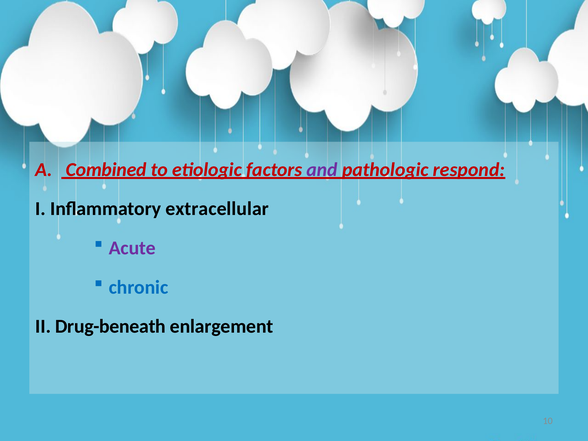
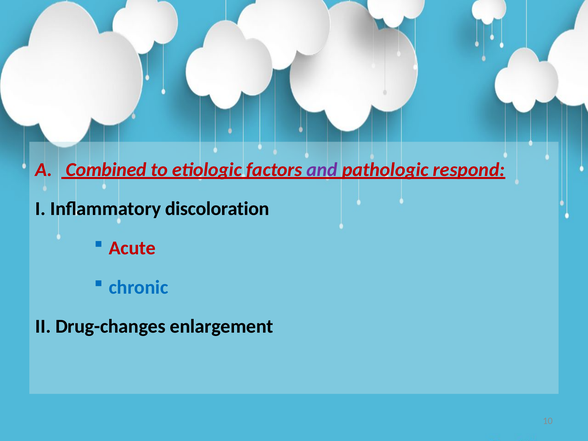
extracellular: extracellular -> discoloration (217, 209)
Acute colour: purple -> red (132, 248)
Drug-beneath: Drug-beneath -> Drug-changes (110, 326)
